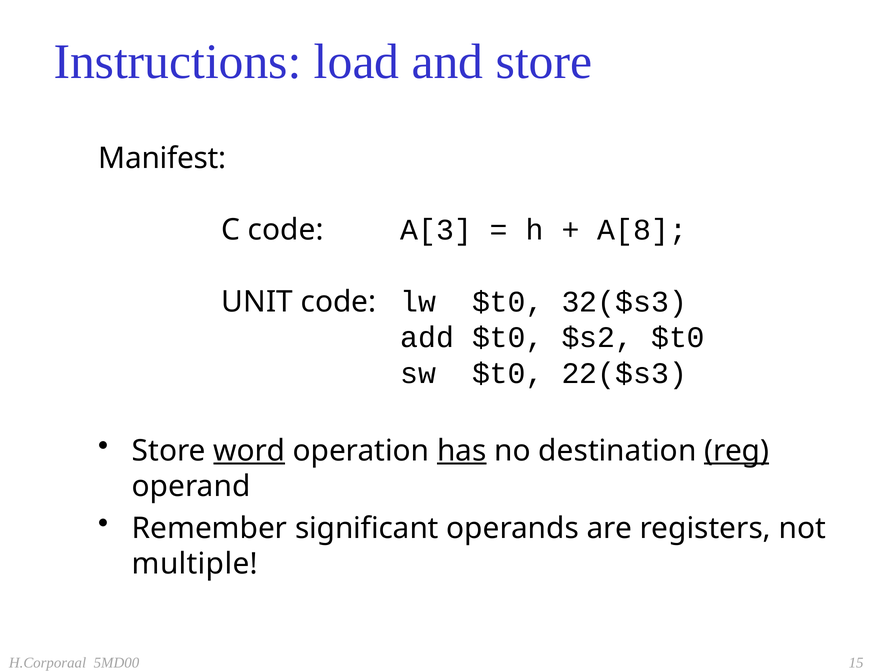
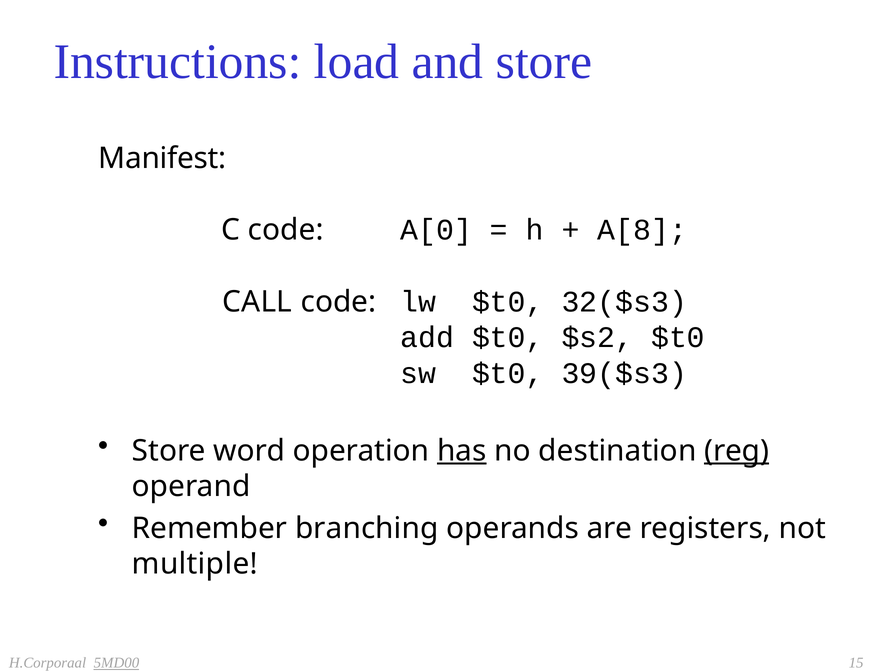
A[3: A[3 -> A[0 (436, 230)
UNIT: UNIT -> CALL (257, 302)
22($s3: 22($s3 -> 39($s3 (624, 373)
word underline: present -> none (249, 451)
significant: significant -> branching (367, 528)
5MD00 underline: none -> present (116, 663)
